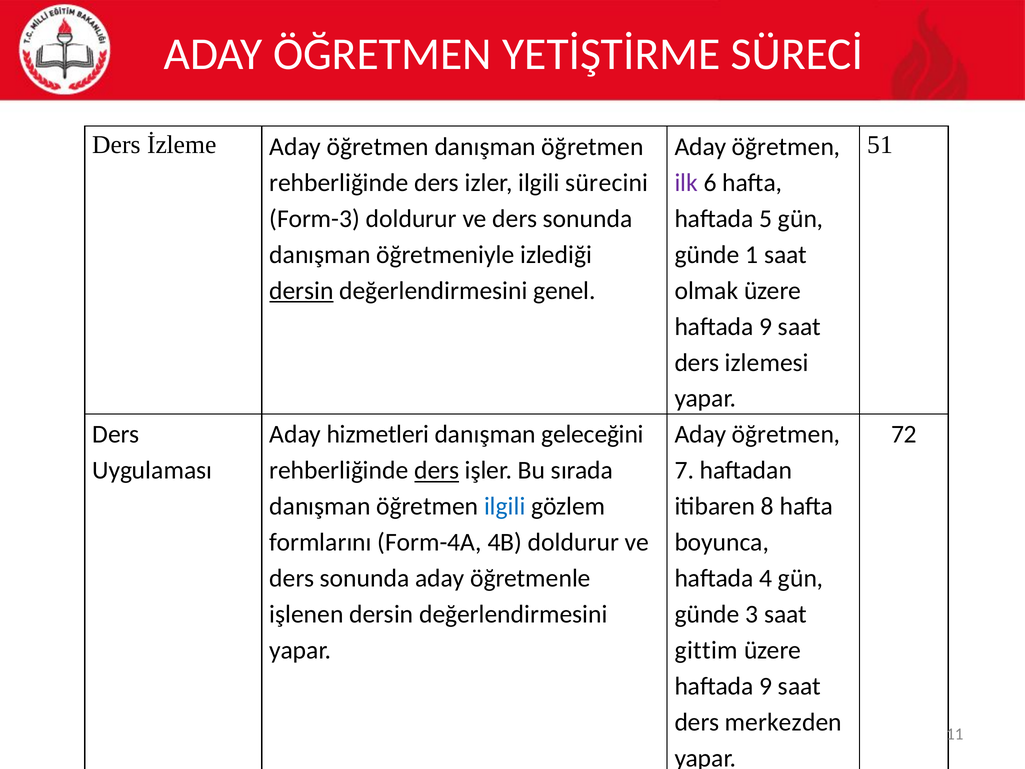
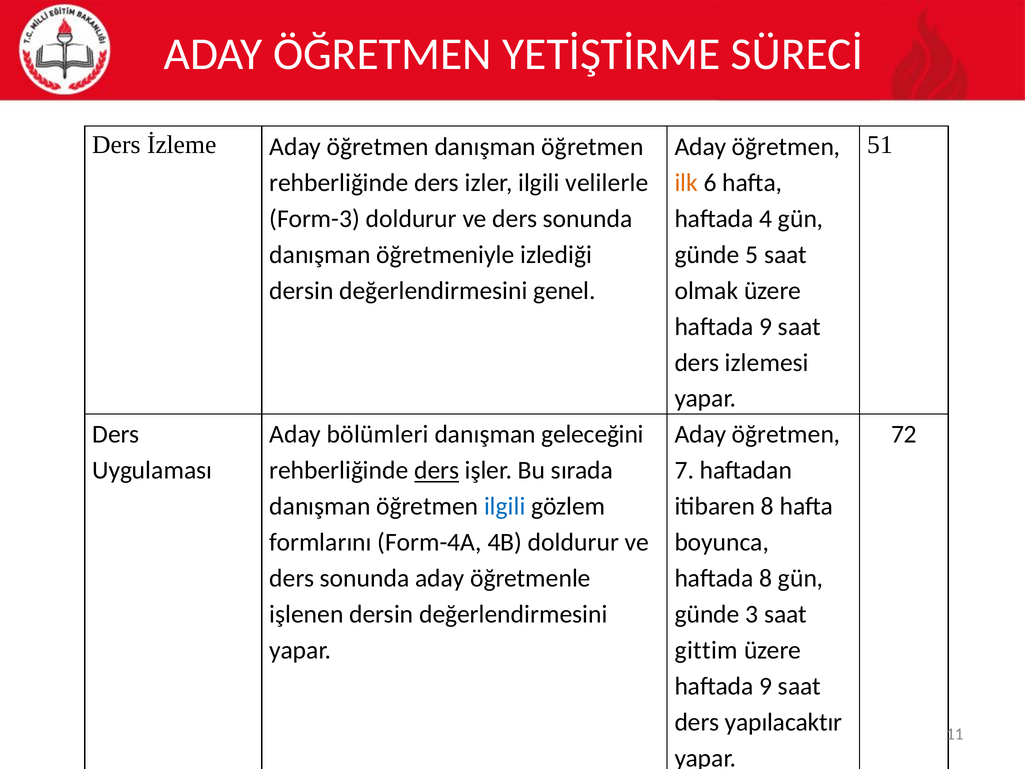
sürecini: sürecini -> velilerle (607, 183)
ilk colour: purple -> orange (686, 183)
5: 5 -> 4 (766, 219)
1: 1 -> 5 (752, 255)
dersin underline: present -> none (301, 291)
hizmetleri: hizmetleri -> bölümleri (378, 434)
haftada 4: 4 -> 8 (766, 578)
merkezden: merkezden -> yapılacaktır (784, 722)
